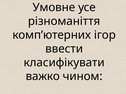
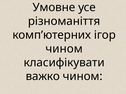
ввести: ввести -> чином (64, 49)
